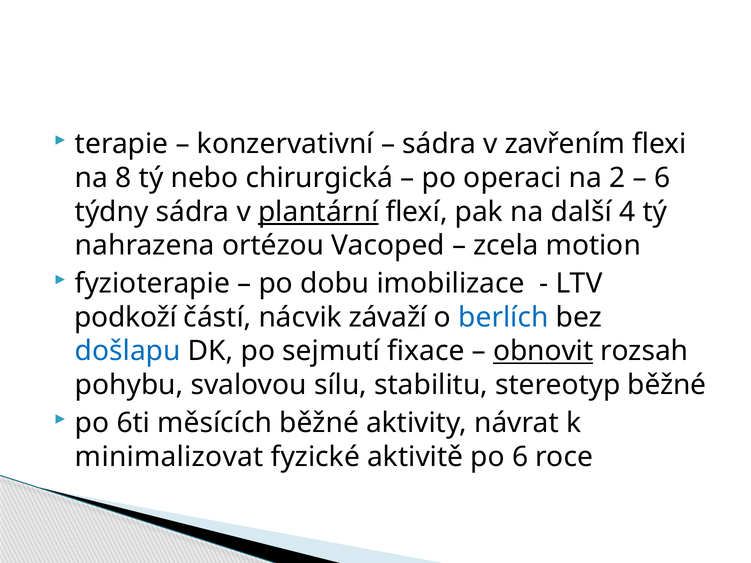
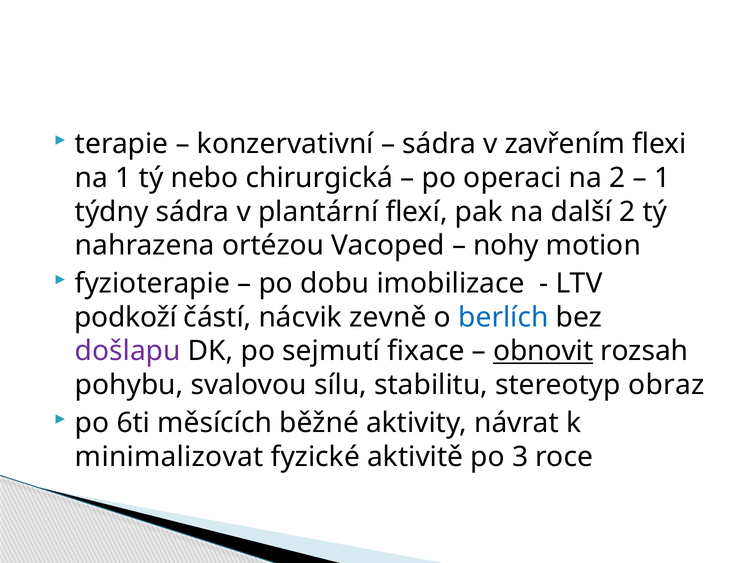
na 8: 8 -> 1 (123, 178)
6: 6 -> 1 (662, 178)
plantární underline: present -> none (318, 212)
další 4: 4 -> 2 (627, 212)
zcela: zcela -> nohy (506, 246)
závaží: závaží -> zevně (388, 318)
došlapu colour: blue -> purple (128, 351)
stereotyp běžné: běžné -> obraz (667, 385)
po 6: 6 -> 3 (520, 457)
